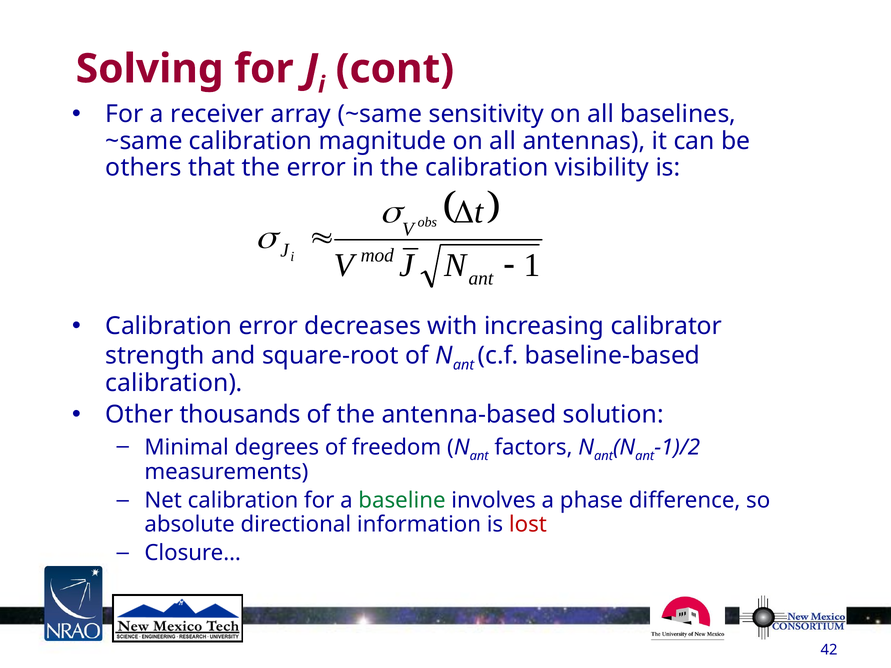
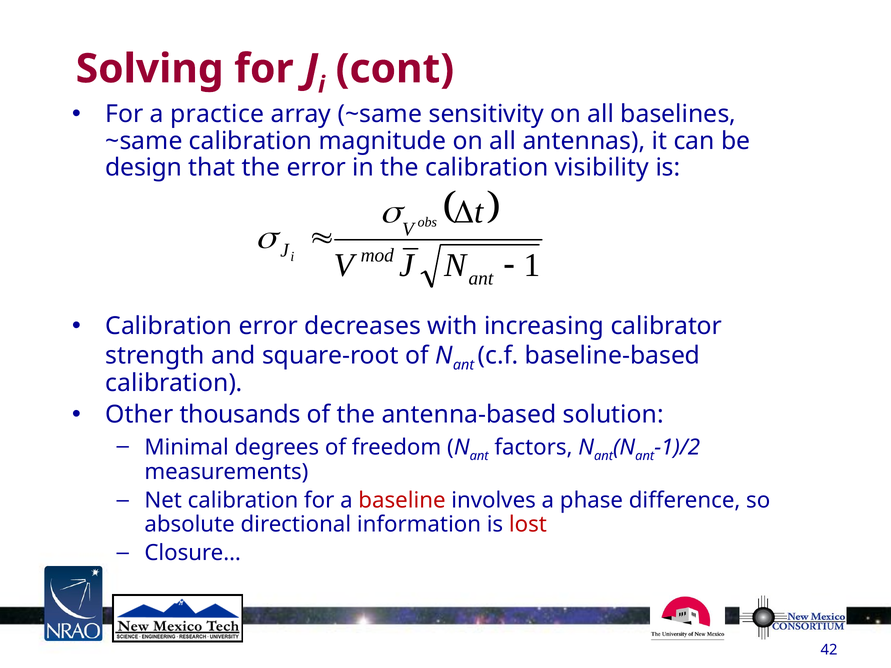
receiver: receiver -> practice (217, 114)
others: others -> design (144, 168)
baseline colour: green -> red (402, 501)
